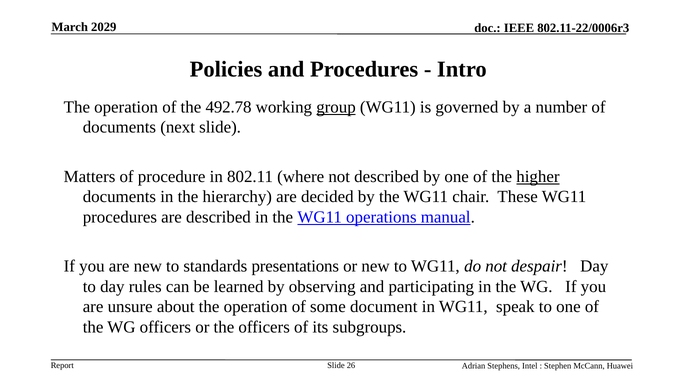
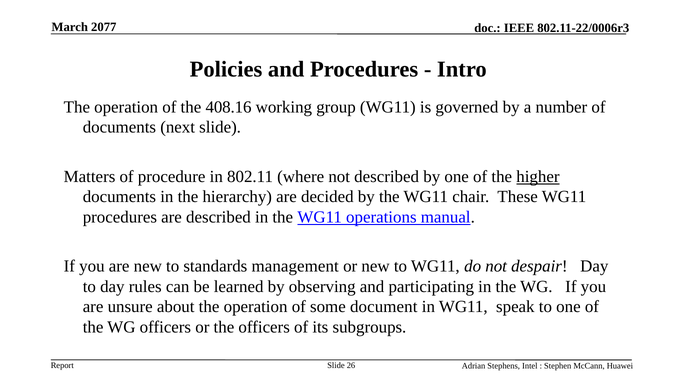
2029: 2029 -> 2077 (104, 27)
492.78: 492.78 -> 408.16 (229, 107)
group underline: present -> none (336, 107)
presentations: presentations -> management (295, 266)
